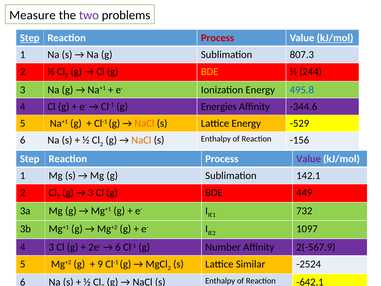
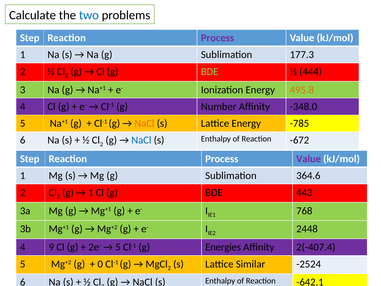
Measure: Measure -> Calculate (33, 15)
two colour: purple -> blue (89, 15)
Step underline: present -> none (30, 38)
Process colour: red -> purple (217, 38)
kJ/mol underline: present -> none (335, 38)
807.3: 807.3 -> 177.3 (302, 55)
BDE colour: yellow -> light green (210, 71)
244: 244 -> 444 (311, 71)
495.8 colour: blue -> orange (302, 90)
Energies: Energies -> Number (219, 106)
-344.6: -344.6 -> -348.0 (303, 106)
-529: -529 -> -785 (299, 123)
NaCl colour: orange -> blue (141, 140)
-156: -156 -> -672 (299, 140)
142.1: 142.1 -> 364.6 (308, 176)
3: 3 -> 1 (91, 192)
449: 449 -> 443 (304, 192)
732: 732 -> 768 (304, 211)
1097: 1097 -> 2448 (307, 229)
4 3: 3 -> 9 (51, 247)
6: 6 -> 5 (118, 247)
Number: Number -> Energies (223, 247)
2(-567.9: 2(-567.9 -> 2(-407.4 (316, 247)
9: 9 -> 0 (100, 264)
